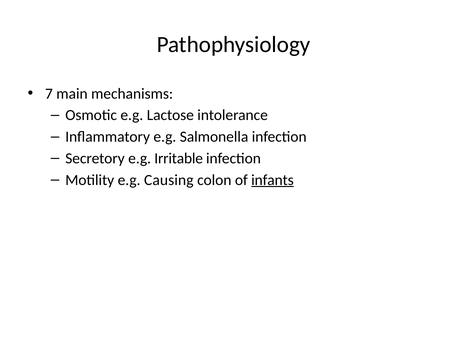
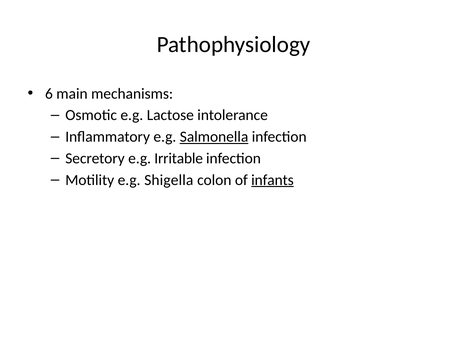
7: 7 -> 6 (49, 93)
Salmonella underline: none -> present (214, 137)
Causing: Causing -> Shigella (169, 180)
